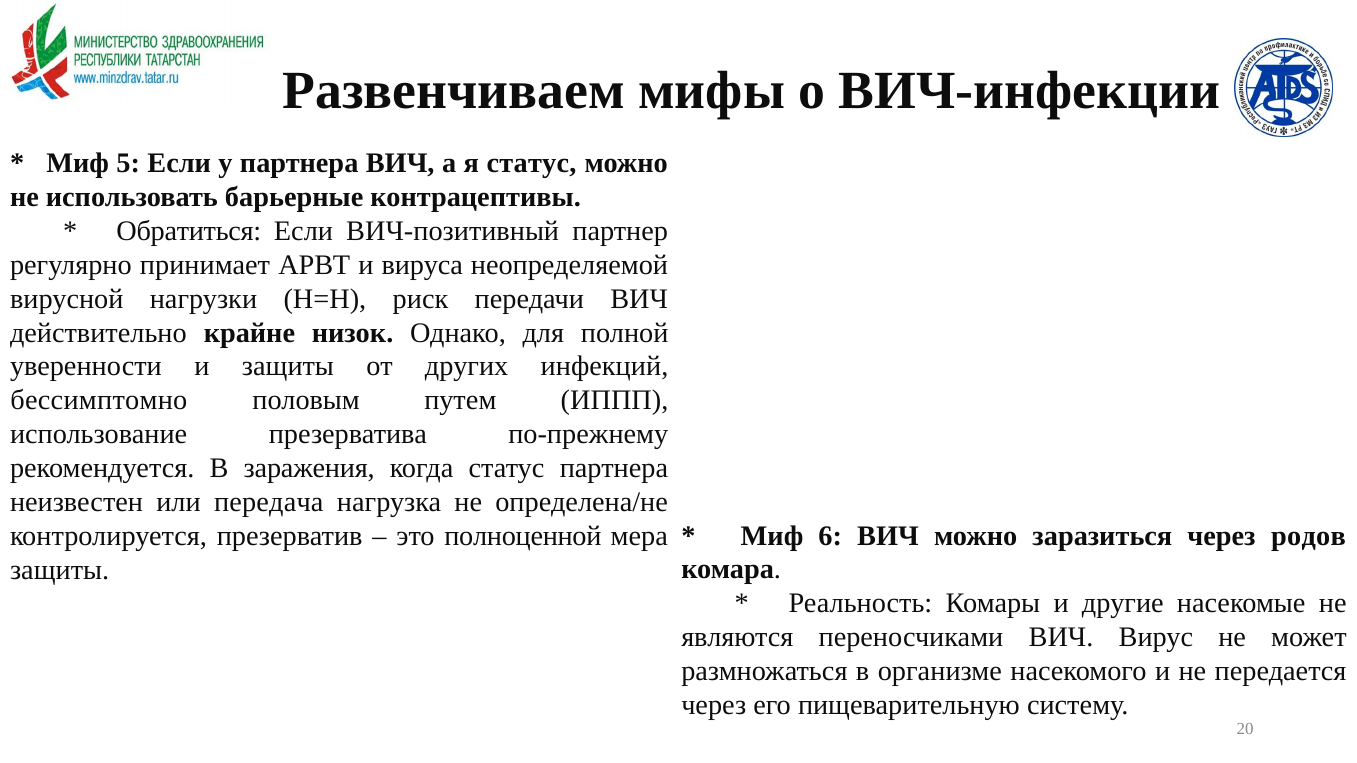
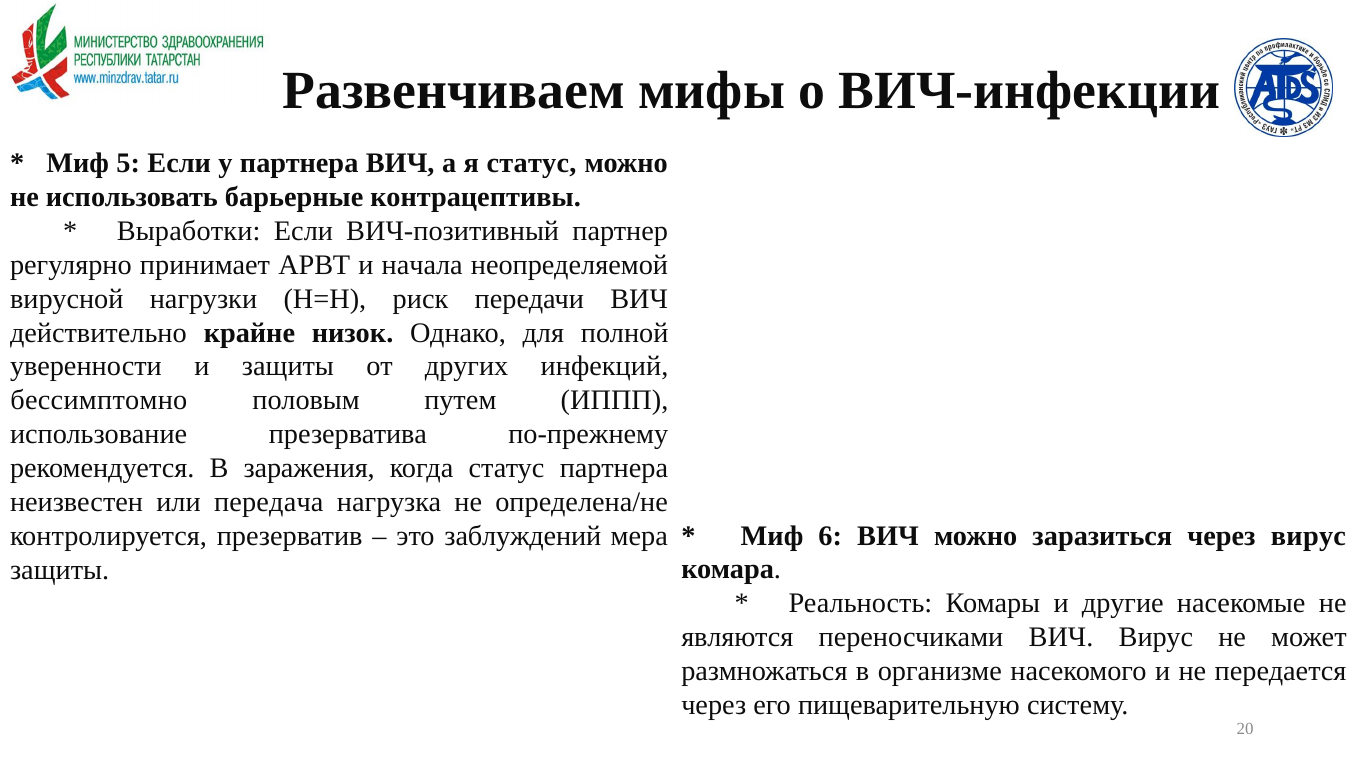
Обратиться: Обратиться -> Выработки (189, 231)
вируса: вируса -> начала (422, 265)
через родов: родов -> вирус (1308, 536)
полноценной: полноценной -> заблуждений (523, 536)
